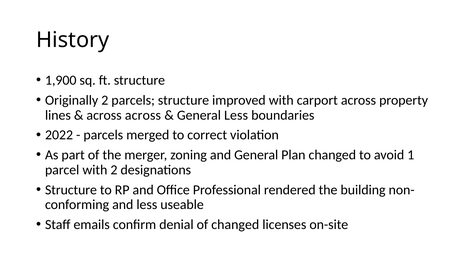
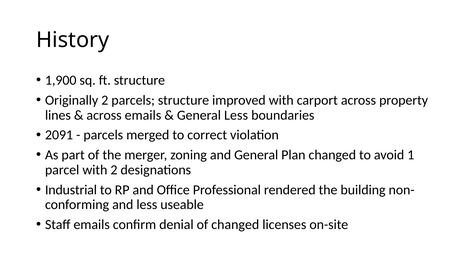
across across: across -> emails (143, 115)
2022: 2022 -> 2091 (59, 135)
Structure: Structure -> Industrial (71, 190)
